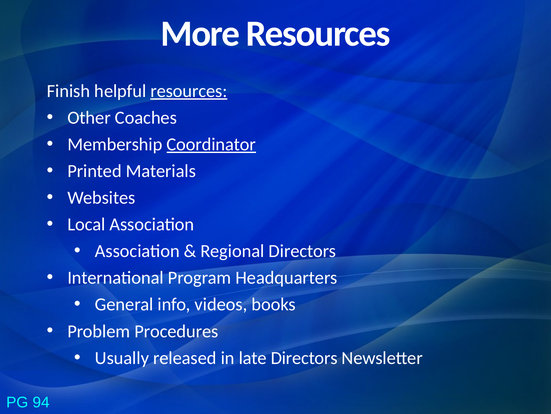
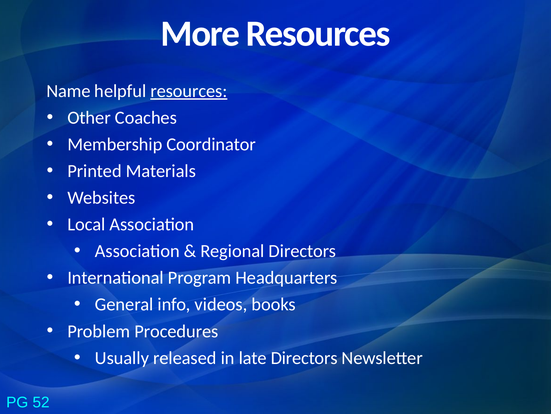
Finish: Finish -> Name (69, 91)
Coordinator underline: present -> none (211, 144)
94: 94 -> 52 (41, 402)
